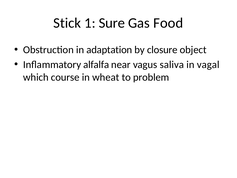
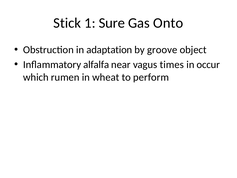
Food: Food -> Onto (168, 23)
closure: closure -> groove (162, 50)
saliva: saliva -> times (172, 64)
vagal: vagal -> occur (208, 64)
course: course -> rumen (65, 77)
problem: problem -> perform (151, 77)
